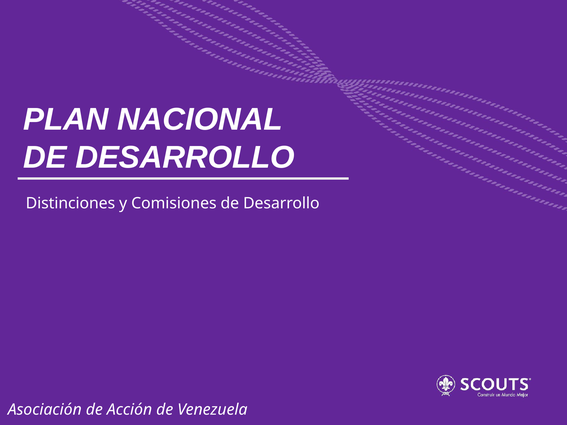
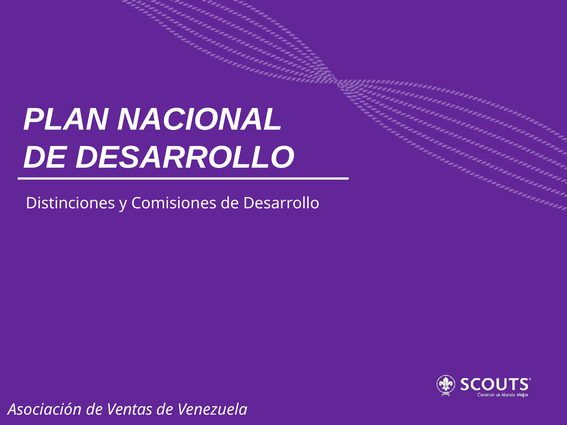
Acción: Acción -> Ventas (130, 410)
